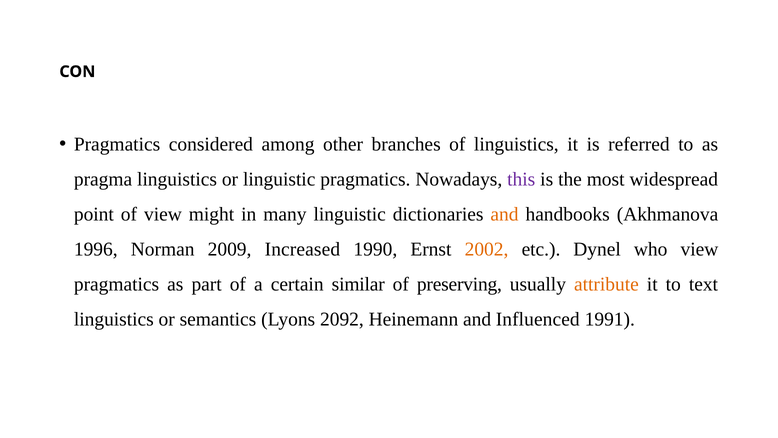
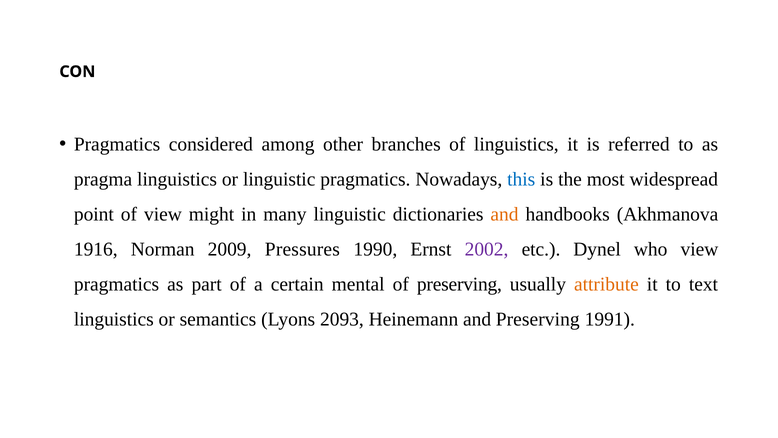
this colour: purple -> blue (521, 179)
1996: 1996 -> 1916 (96, 249)
Increased: Increased -> Pressures (302, 249)
2002 colour: orange -> purple (487, 249)
similar: similar -> mental (358, 284)
2092: 2092 -> 2093 (342, 319)
and Influenced: Influenced -> Preserving (538, 319)
